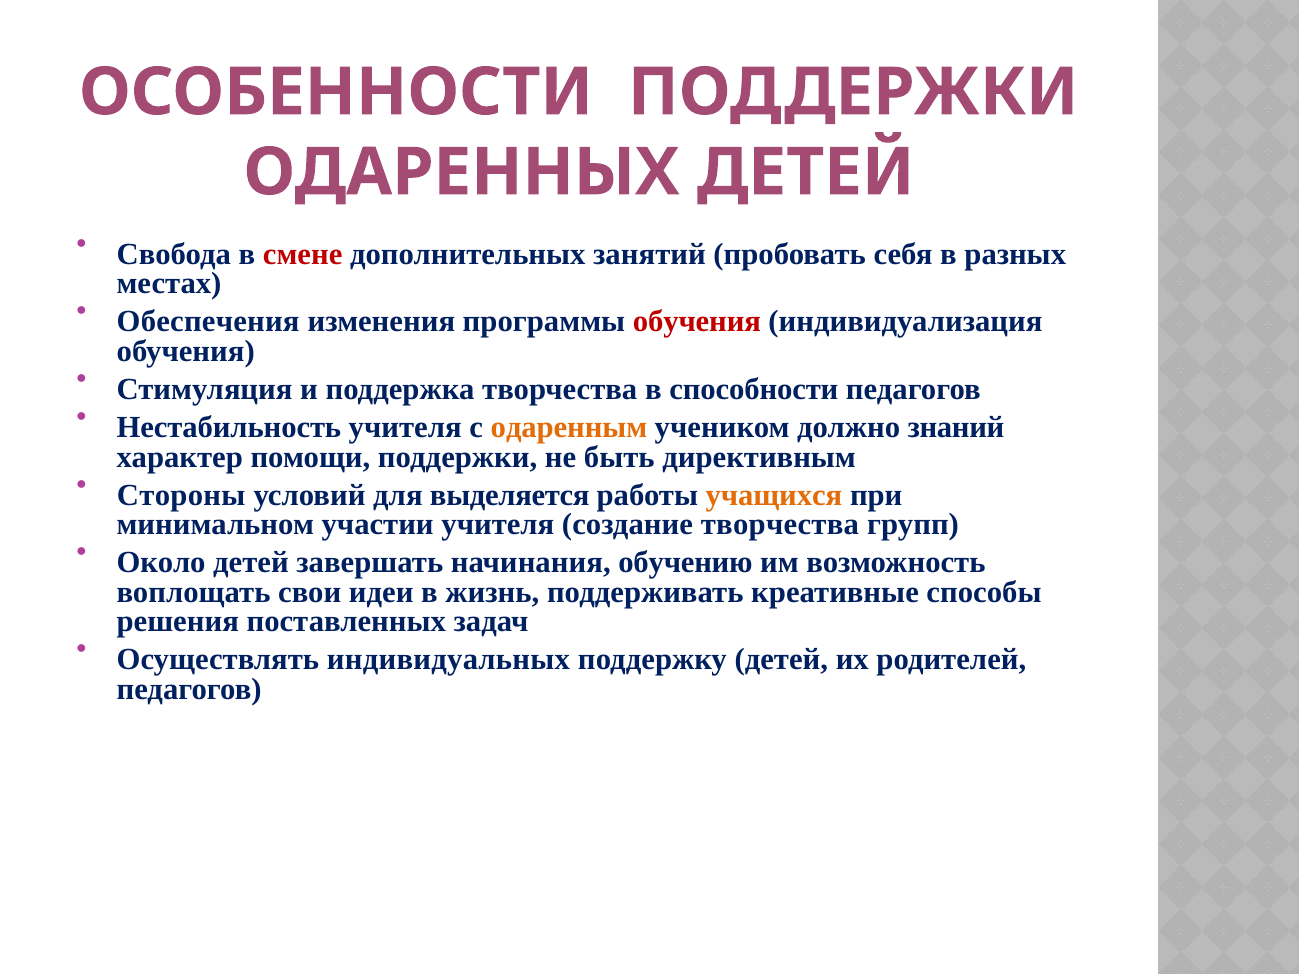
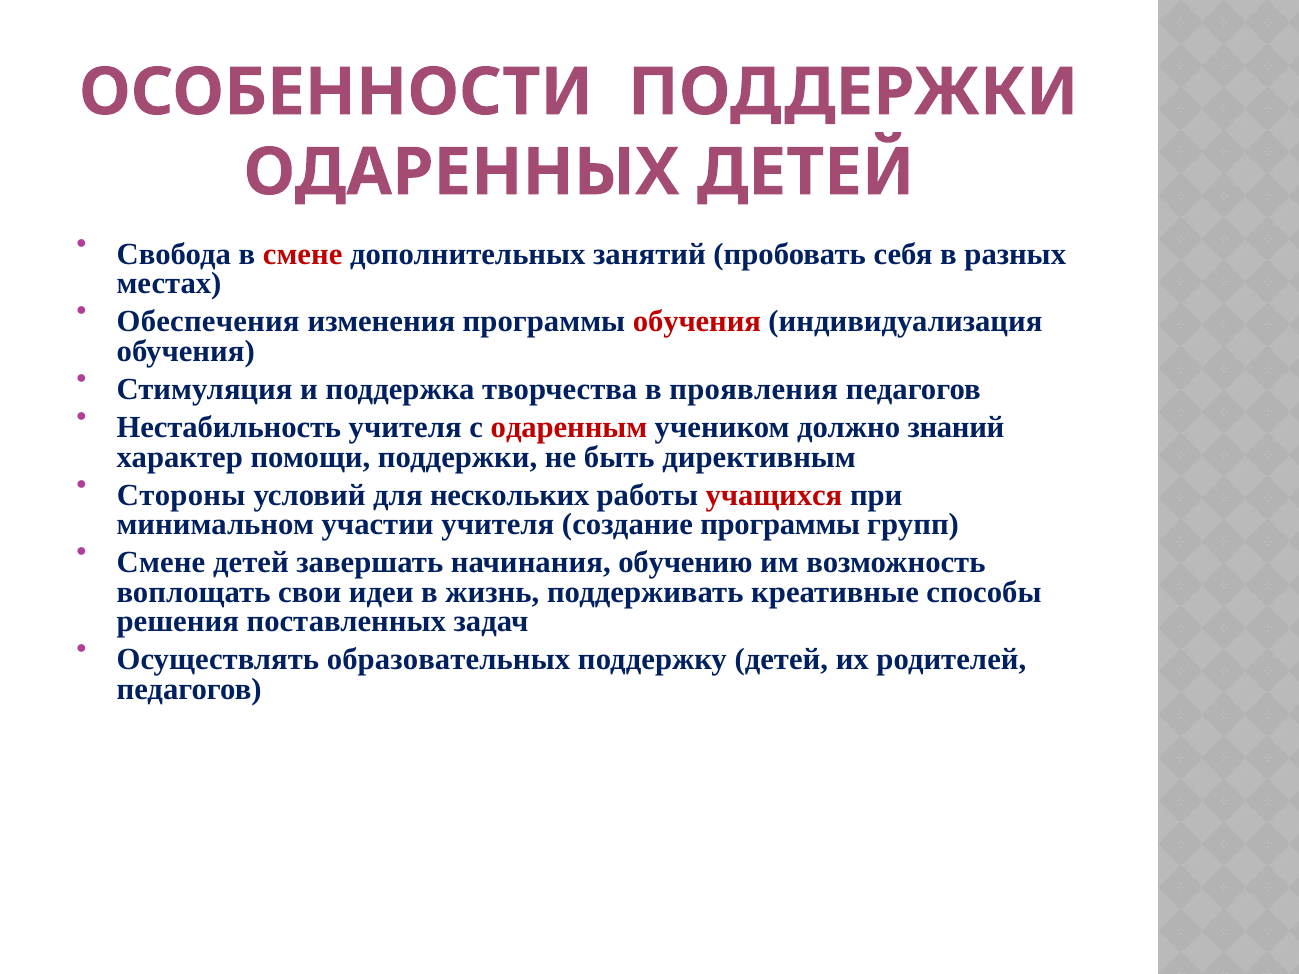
способности: способности -> проявления (754, 389)
одаренным colour: orange -> red (569, 428)
выделяется: выделяется -> нескольких (510, 495)
учащихся colour: orange -> red (774, 495)
создание творчества: творчества -> программы (780, 525)
Около: Около -> Смене (161, 563)
индивидуальных: индивидуальных -> образовательных (448, 660)
